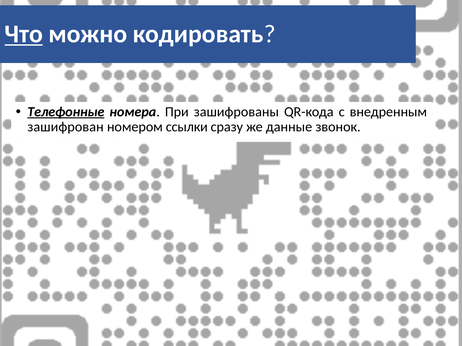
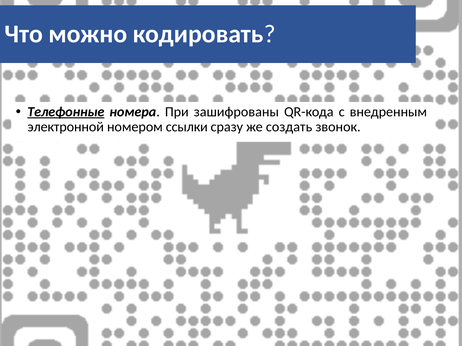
Что underline: present -> none (24, 34)
зашифрован: зашифрован -> электронной (66, 127)
данные: данные -> создать (289, 127)
